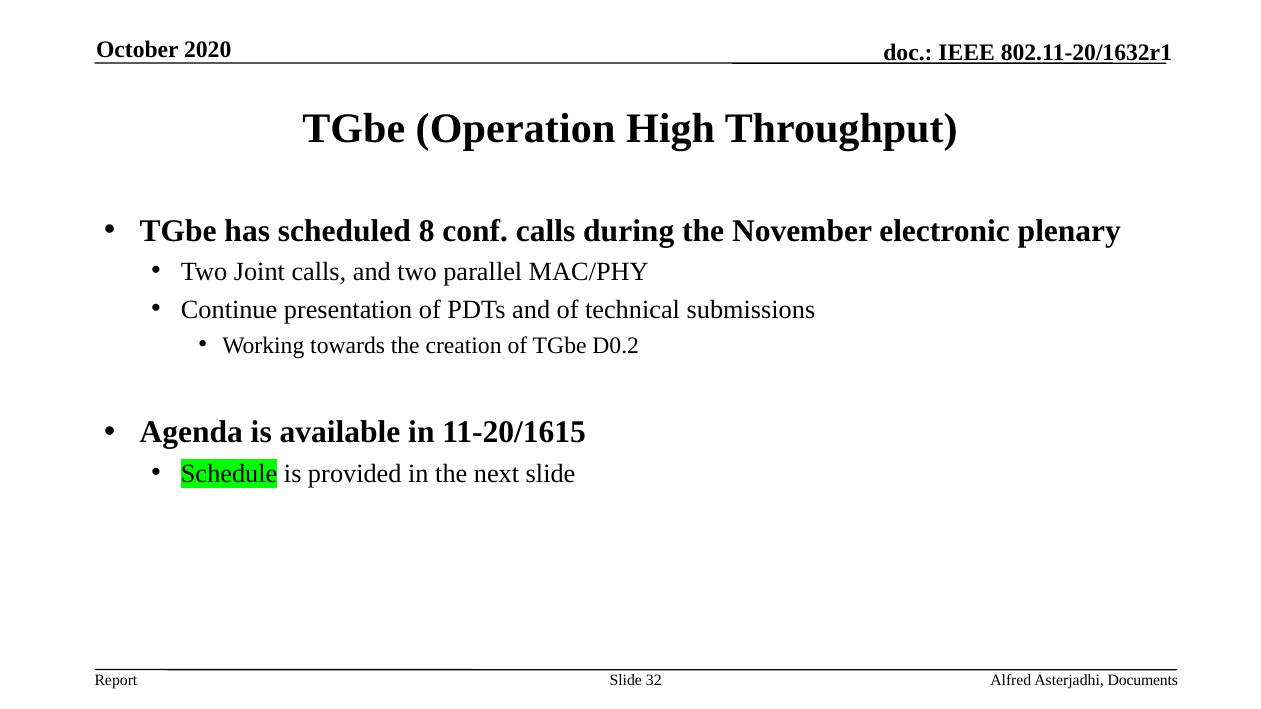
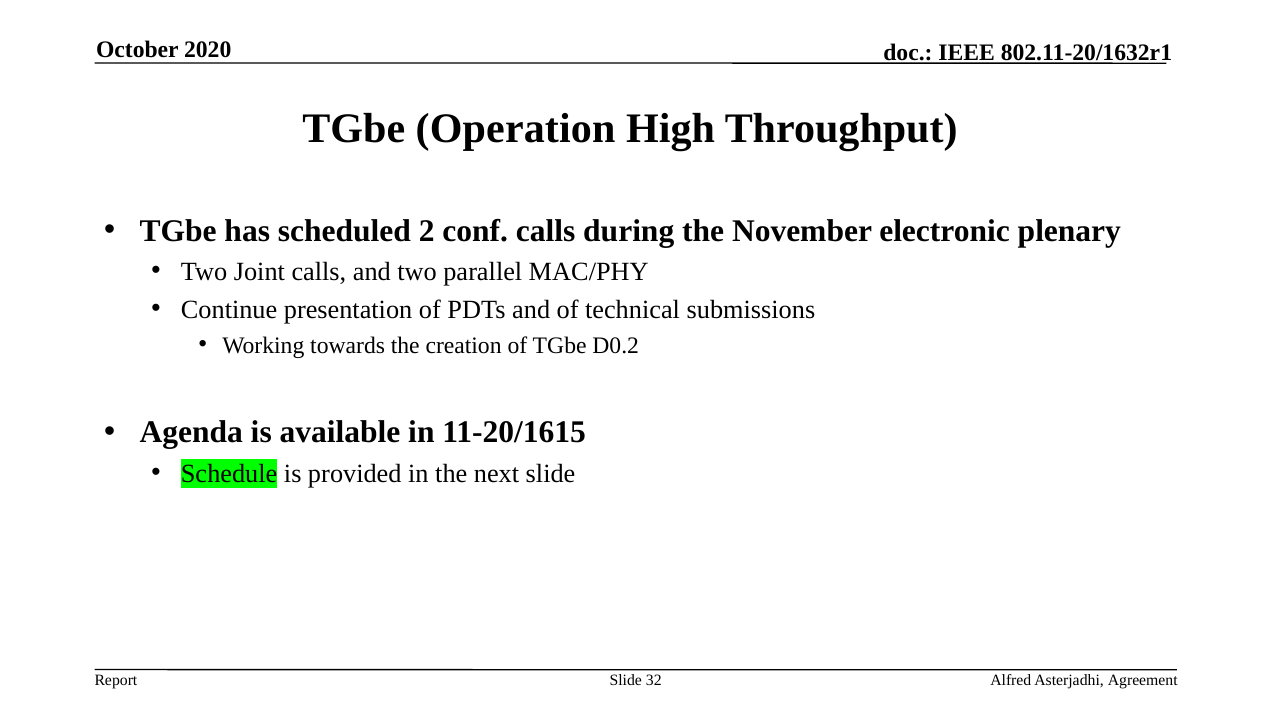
8: 8 -> 2 (427, 231)
Documents: Documents -> Agreement (1143, 680)
